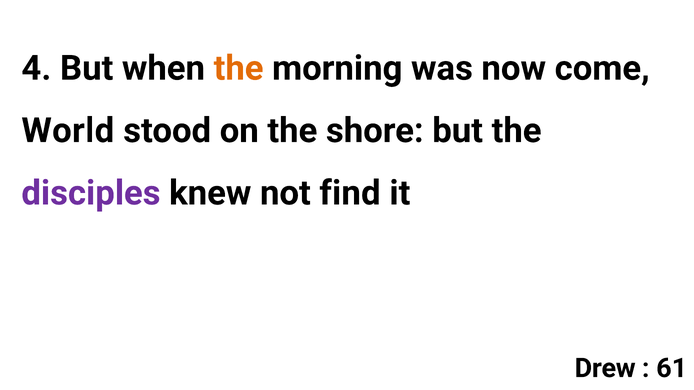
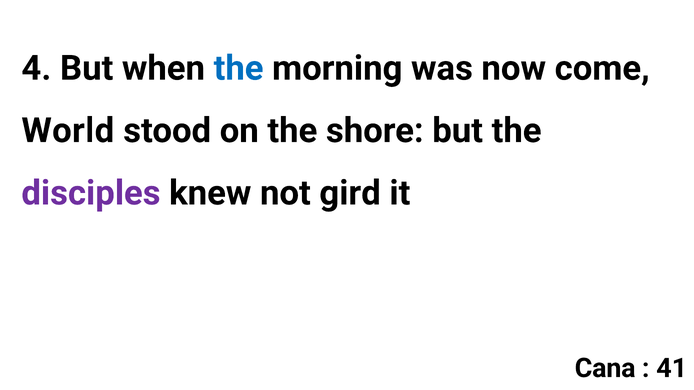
the colour: orange -> blue (239, 68)
find: find -> gird (350, 193)
Drew: Drew -> Cana (605, 369)
61: 61 -> 41 (672, 369)
